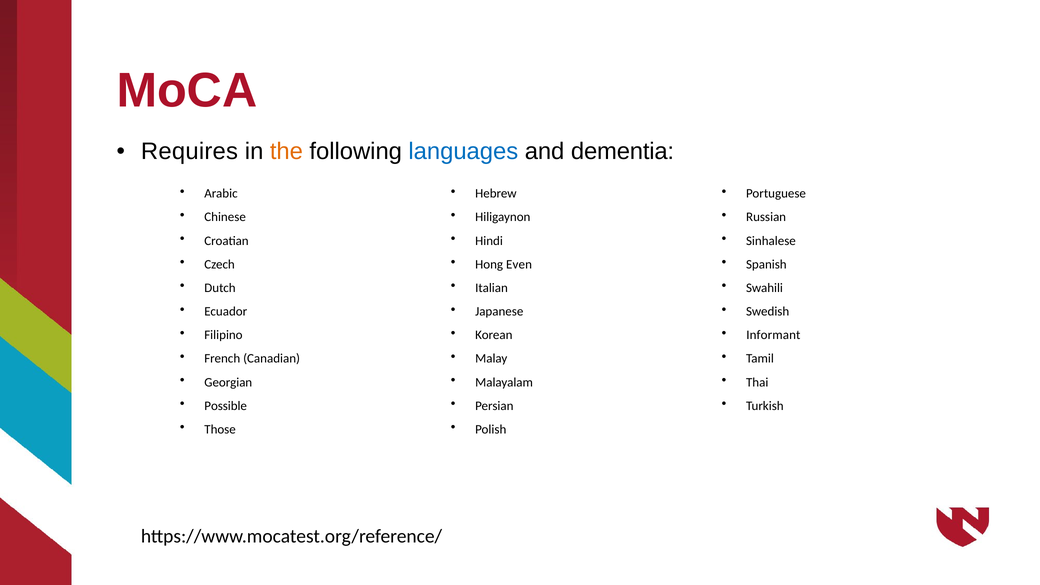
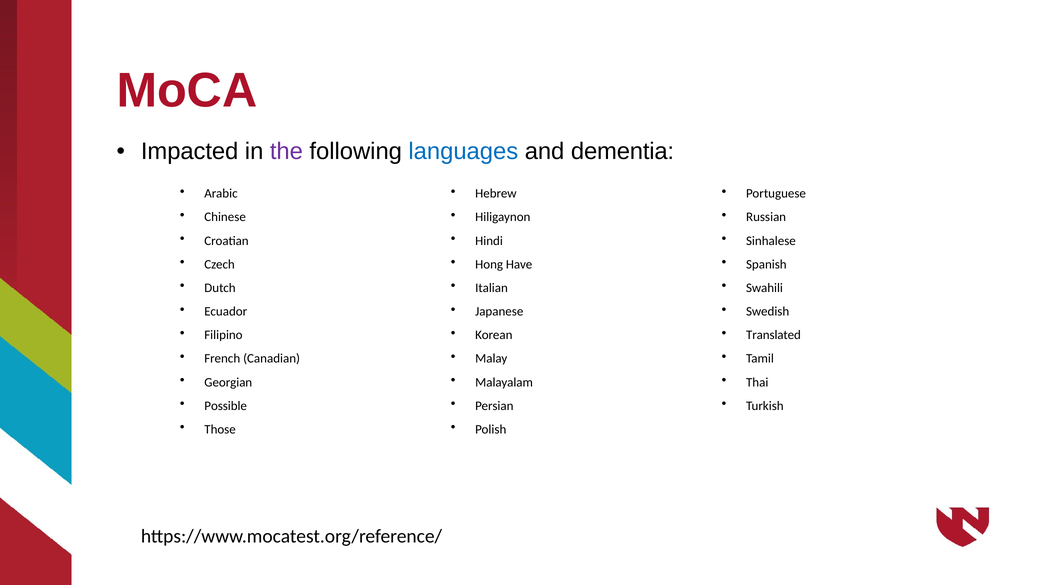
Requires: Requires -> Impacted (190, 152)
the colour: orange -> purple (286, 152)
Even: Even -> Have (519, 264)
Informant: Informant -> Translated (773, 335)
